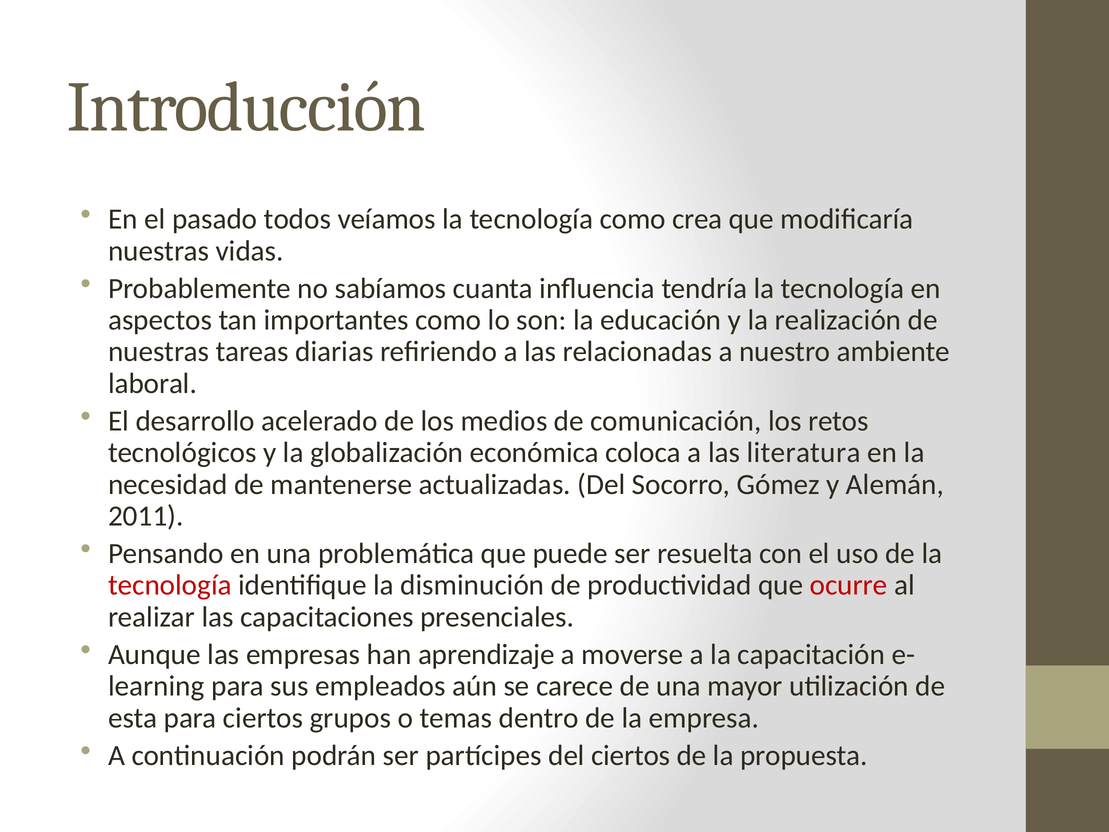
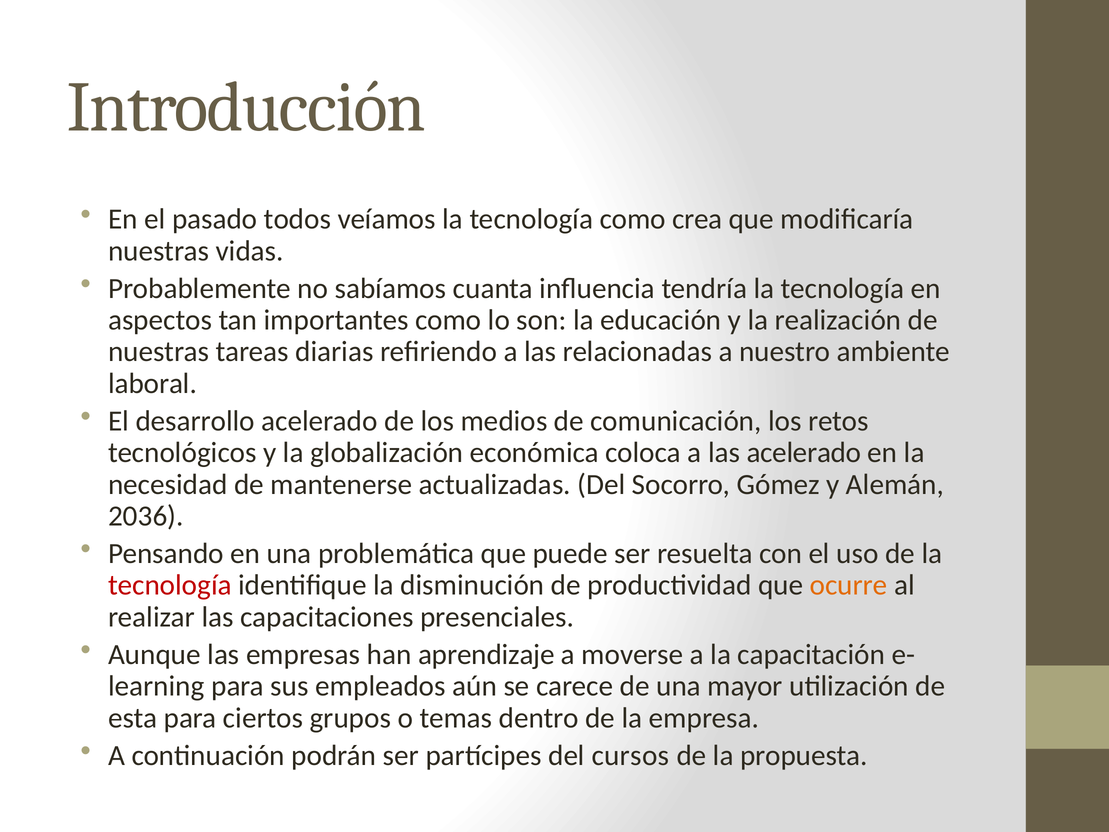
las literatura: literatura -> acelerado (804, 453)
2011: 2011 -> 2036 (146, 516)
ocurre colour: red -> orange (849, 585)
del ciertos: ciertos -> cursos (630, 755)
